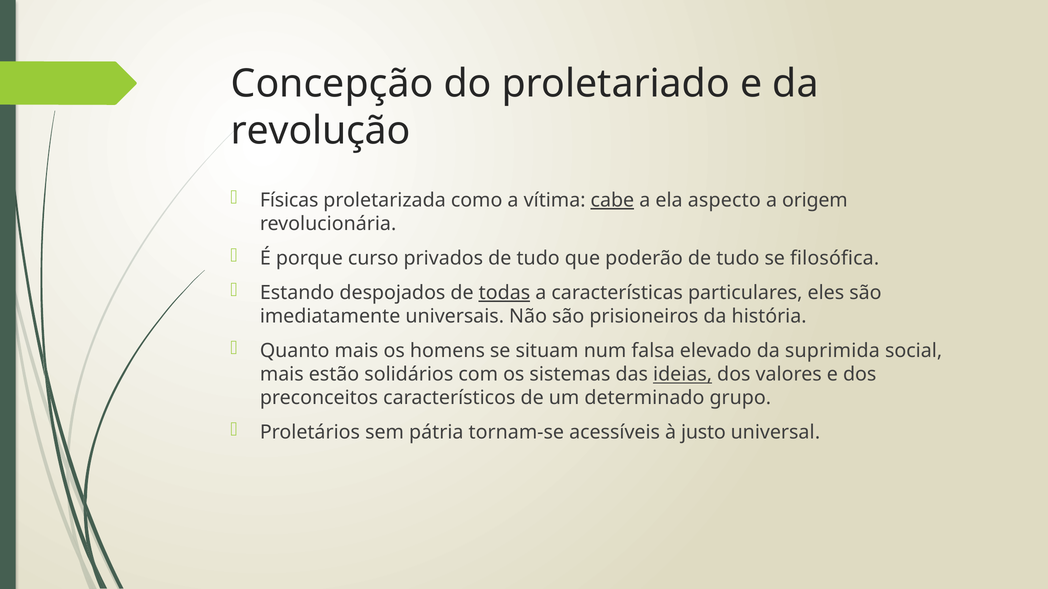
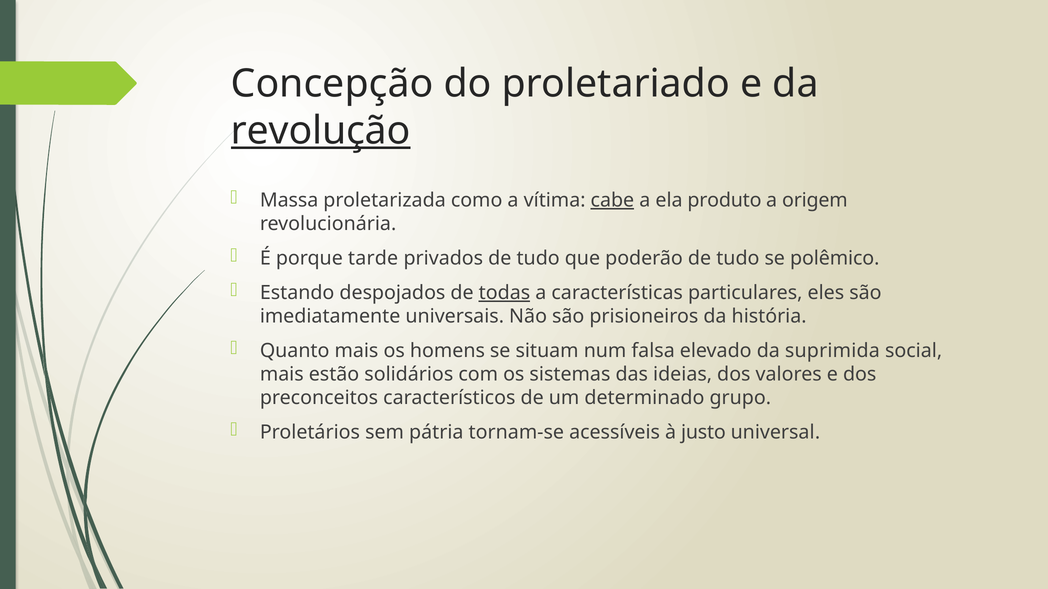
revolução underline: none -> present (321, 131)
Físicas: Físicas -> Massa (289, 201)
aspecto: aspecto -> produto (724, 201)
curso: curso -> tarde (373, 259)
filosófica: filosófica -> polêmico (835, 259)
ideias underline: present -> none (683, 375)
